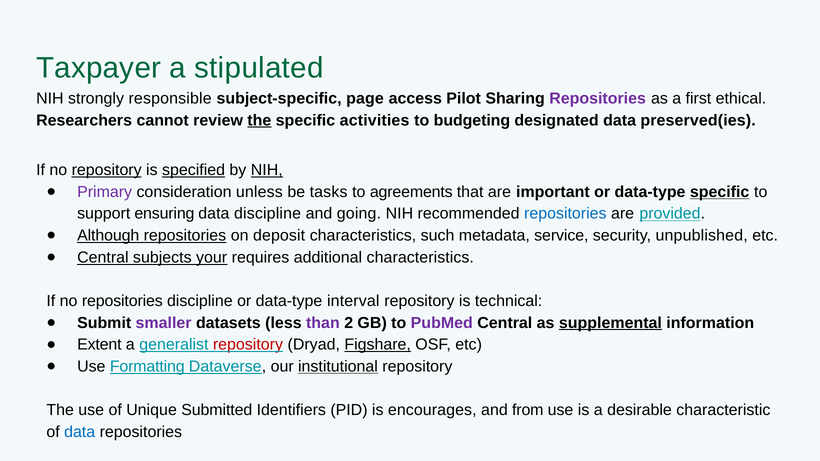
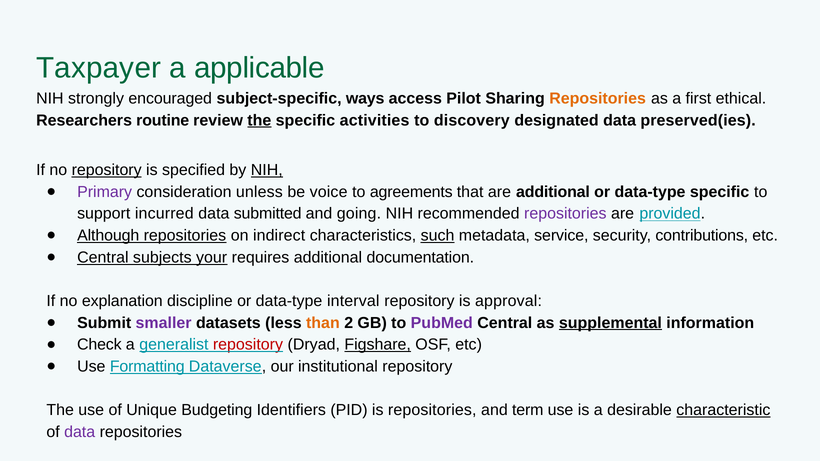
stipulated: stipulated -> applicable (259, 68)
responsible: responsible -> encouraged (170, 99)
page: page -> ways (365, 99)
Repositories colour: purple -> orange (598, 99)
cannot: cannot -> routine (163, 120)
budgeting: budgeting -> discovery (472, 120)
specified underline: present -> none (194, 170)
tasks: tasks -> voice (329, 192)
are important: important -> additional (553, 192)
specific underline: present -> none (720, 192)
ensuring: ensuring -> incurred (164, 214)
data discipline: discipline -> submitted (268, 214)
repositories colour: blue -> purple (565, 214)
deposit: deposit -> indirect (279, 236)
such underline: none -> present (438, 236)
unpublished: unpublished -> contributions (702, 236)
additional characteristics: characteristics -> documentation (420, 257)
no repositories: repositories -> explanation (122, 301)
technical: technical -> approval (509, 301)
than colour: purple -> orange (323, 323)
Extent: Extent -> Check (99, 345)
institutional underline: present -> none (338, 367)
Submitted: Submitted -> Budgeting (217, 410)
is encourages: encourages -> repositories (432, 410)
from: from -> term (528, 410)
characteristic underline: none -> present (723, 410)
data colour: blue -> purple (80, 432)
